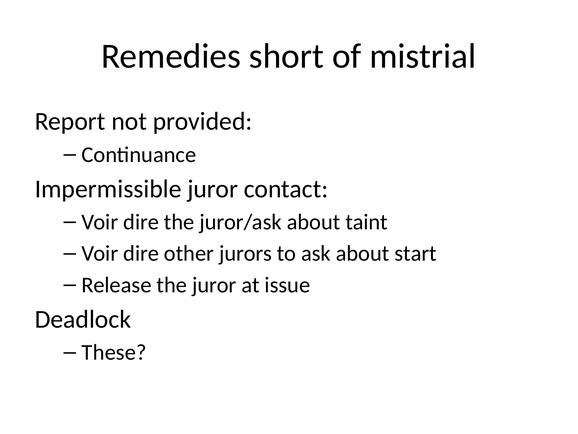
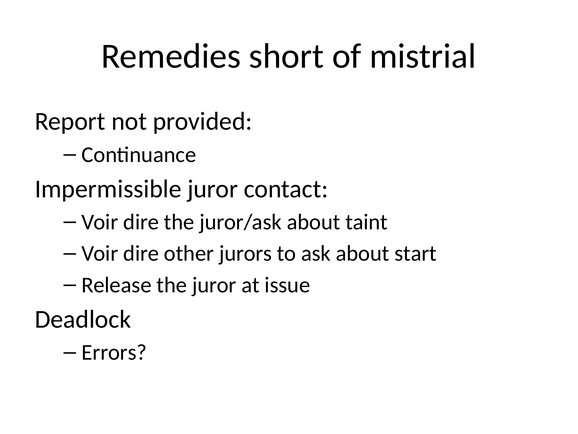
These: These -> Errors (114, 352)
